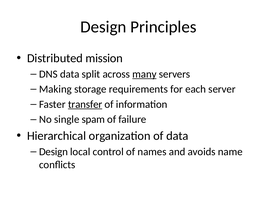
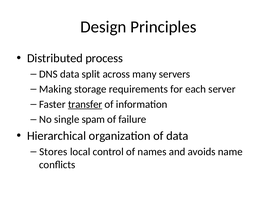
mission: mission -> process (104, 58)
many underline: present -> none (144, 74)
Design: Design -> Stores (53, 152)
